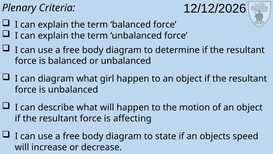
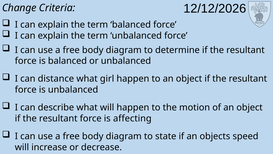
Plenary: Plenary -> Change (19, 8)
can diagram: diagram -> distance (56, 79)
